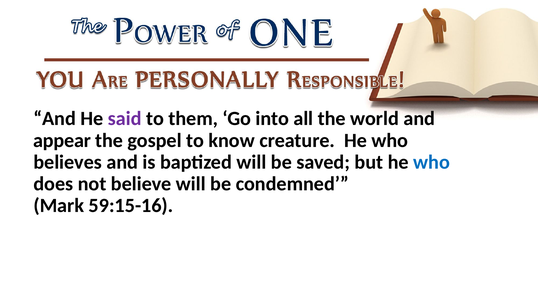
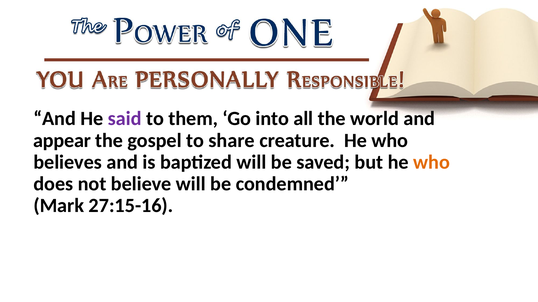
know: know -> share (232, 141)
who colour: blue -> orange (432, 163)
59:15-16: 59:15-16 -> 27:15-16 (131, 206)
